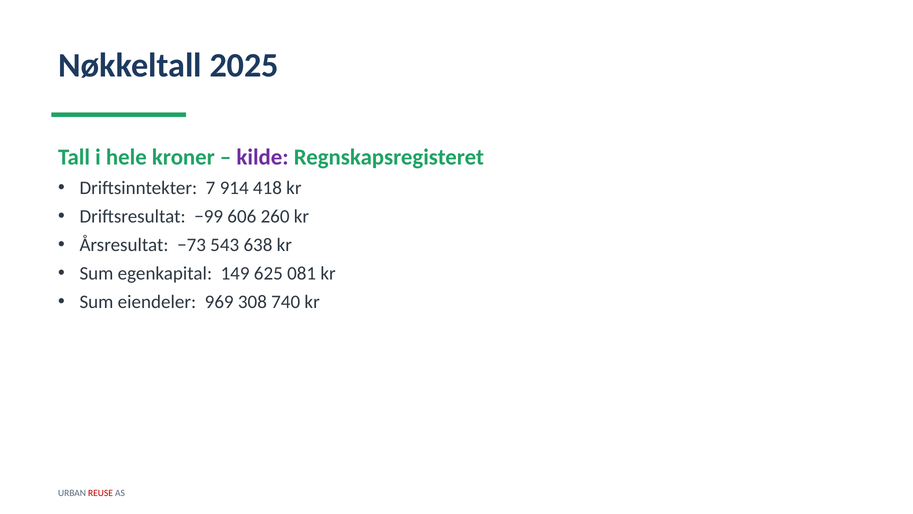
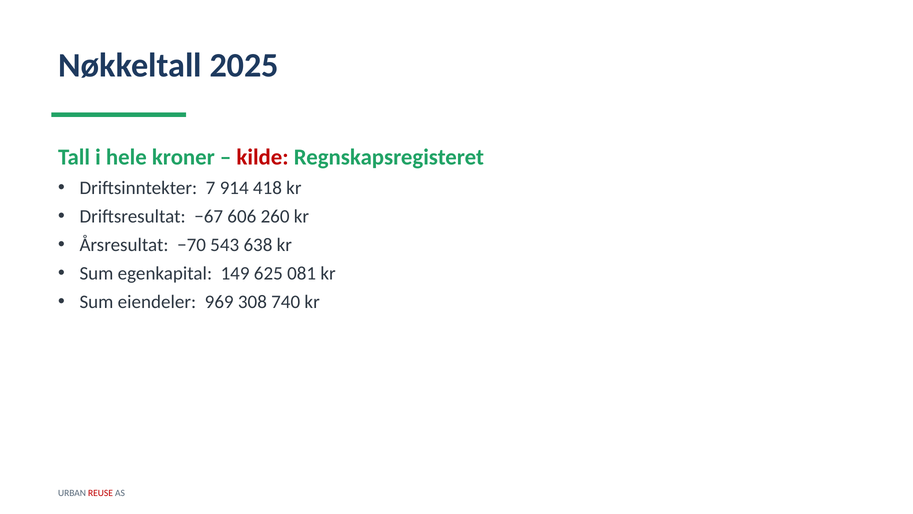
kilde colour: purple -> red (263, 157)
−99: −99 -> −67 (209, 216)
−73: −73 -> −70 (192, 245)
